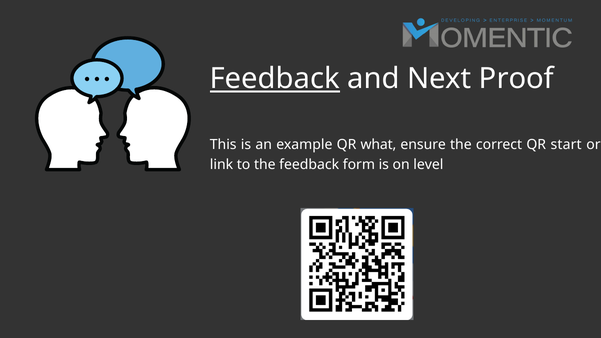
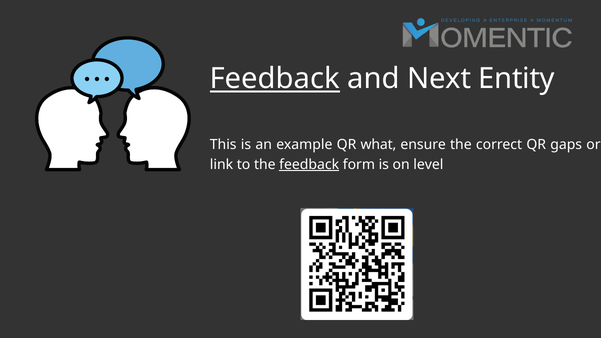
Proof: Proof -> Entity (517, 79)
start: start -> gaps (566, 145)
feedback underline: none -> present (309, 165)
